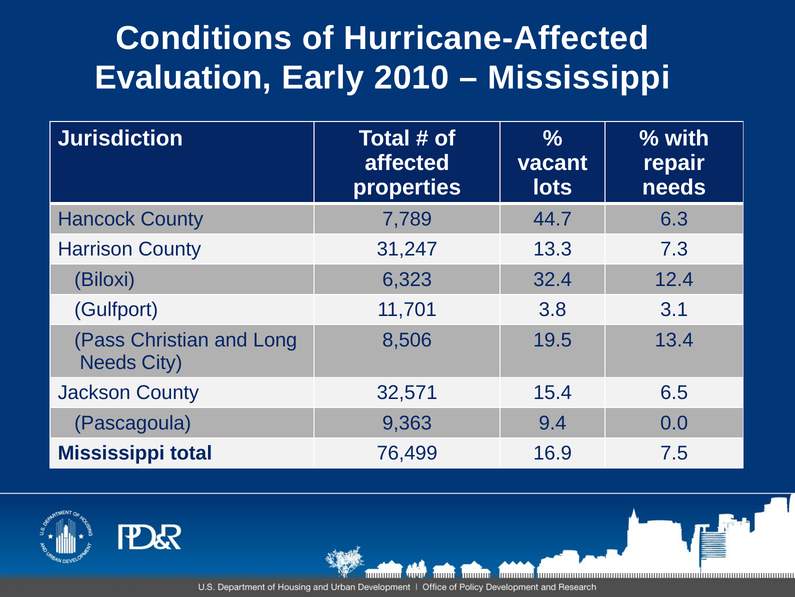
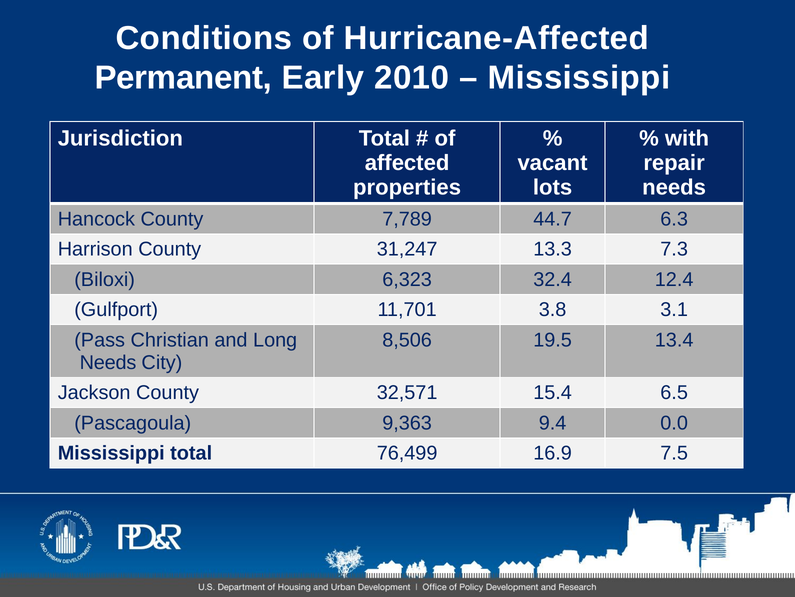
Evaluation: Evaluation -> Permanent (183, 78)
